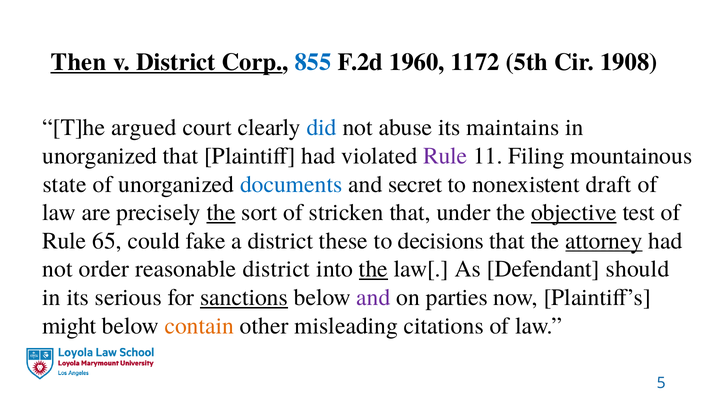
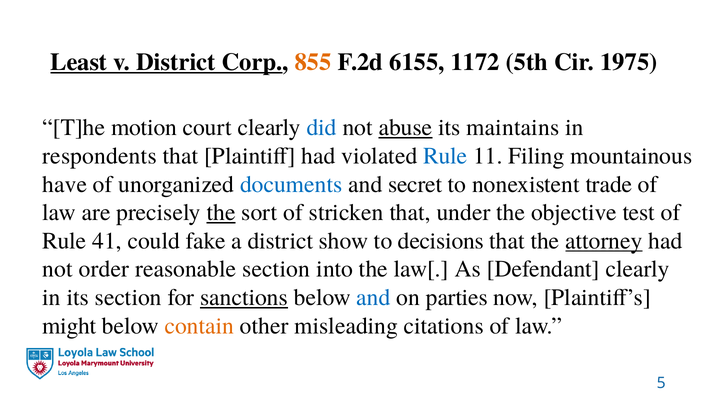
Then: Then -> Least (79, 62)
855 colour: blue -> orange (313, 62)
1960: 1960 -> 6155 (417, 62)
1908: 1908 -> 1975 (629, 62)
argued: argued -> motion (144, 128)
abuse underline: none -> present (406, 128)
unorganized: unorganized -> respondents (100, 156)
Rule colour: purple -> blue (445, 156)
state: state -> have (65, 184)
draft: draft -> trade (609, 184)
objective underline: present -> none (574, 213)
65: 65 -> 41 (107, 241)
these: these -> show (344, 241)
reasonable district: district -> section (276, 269)
the underline: present -> none (373, 269)
Defendant should: should -> clearly (638, 269)
its serious: serious -> section (128, 298)
and colour: purple -> blue (373, 298)
